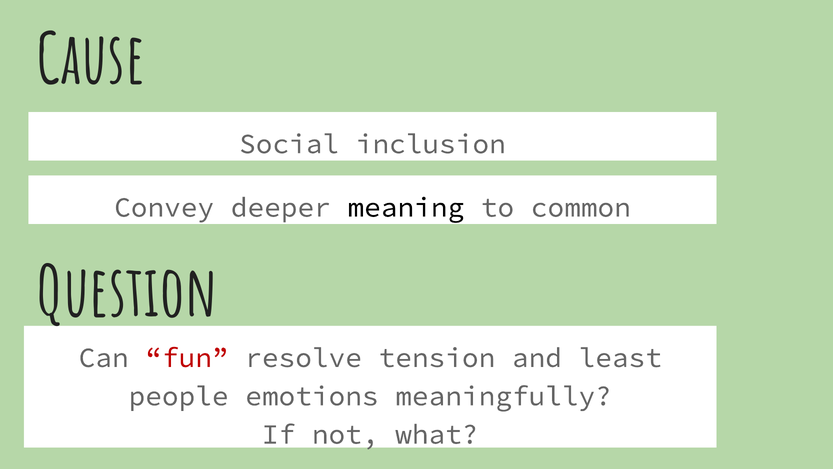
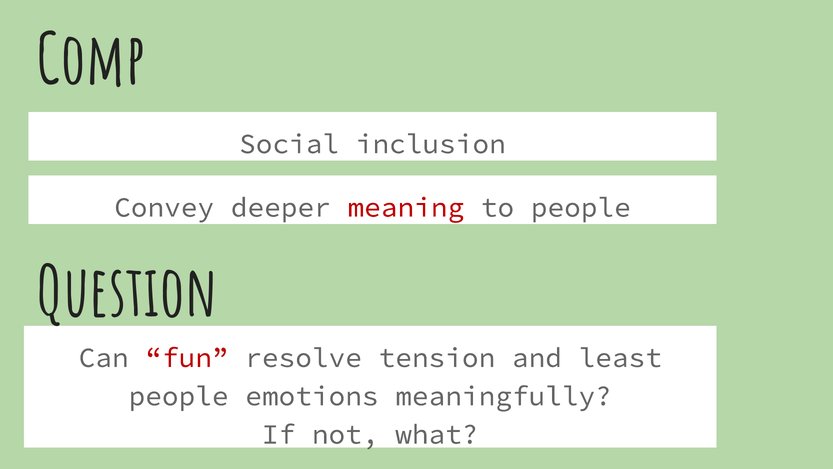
Cause: Cause -> Comp (91, 61)
meaning colour: black -> red (406, 207)
to common: common -> people (581, 207)
